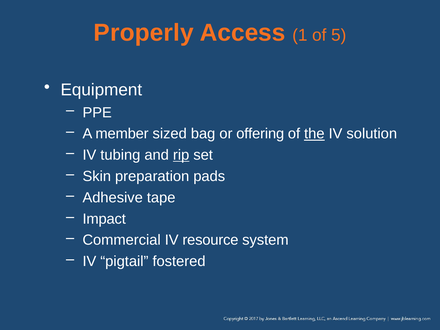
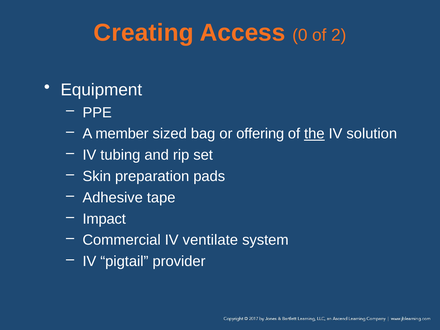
Properly: Properly -> Creating (144, 33)
1: 1 -> 0 (300, 35)
5: 5 -> 2 (339, 35)
rip underline: present -> none (181, 155)
resource: resource -> ventilate (210, 240)
fostered: fostered -> provider (179, 261)
